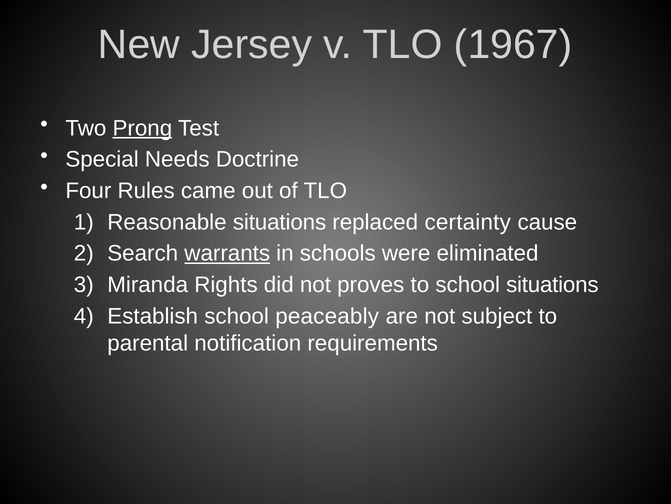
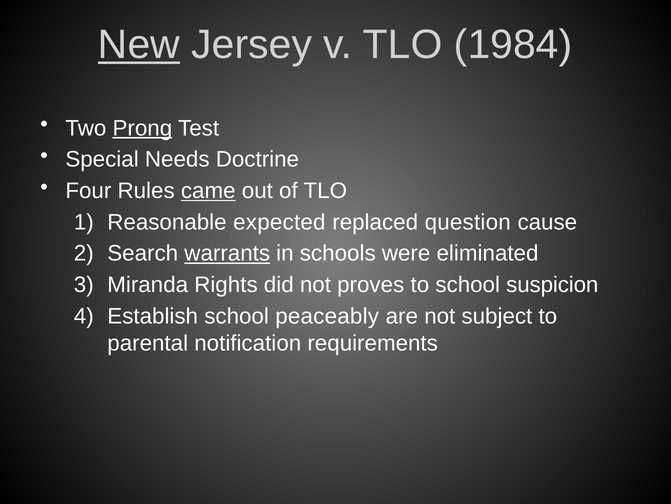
New underline: none -> present (139, 45)
1967: 1967 -> 1984 (513, 45)
came underline: none -> present (208, 191)
Reasonable situations: situations -> expected (279, 222)
certainty: certainty -> question (468, 222)
school situations: situations -> suspicion (552, 285)
